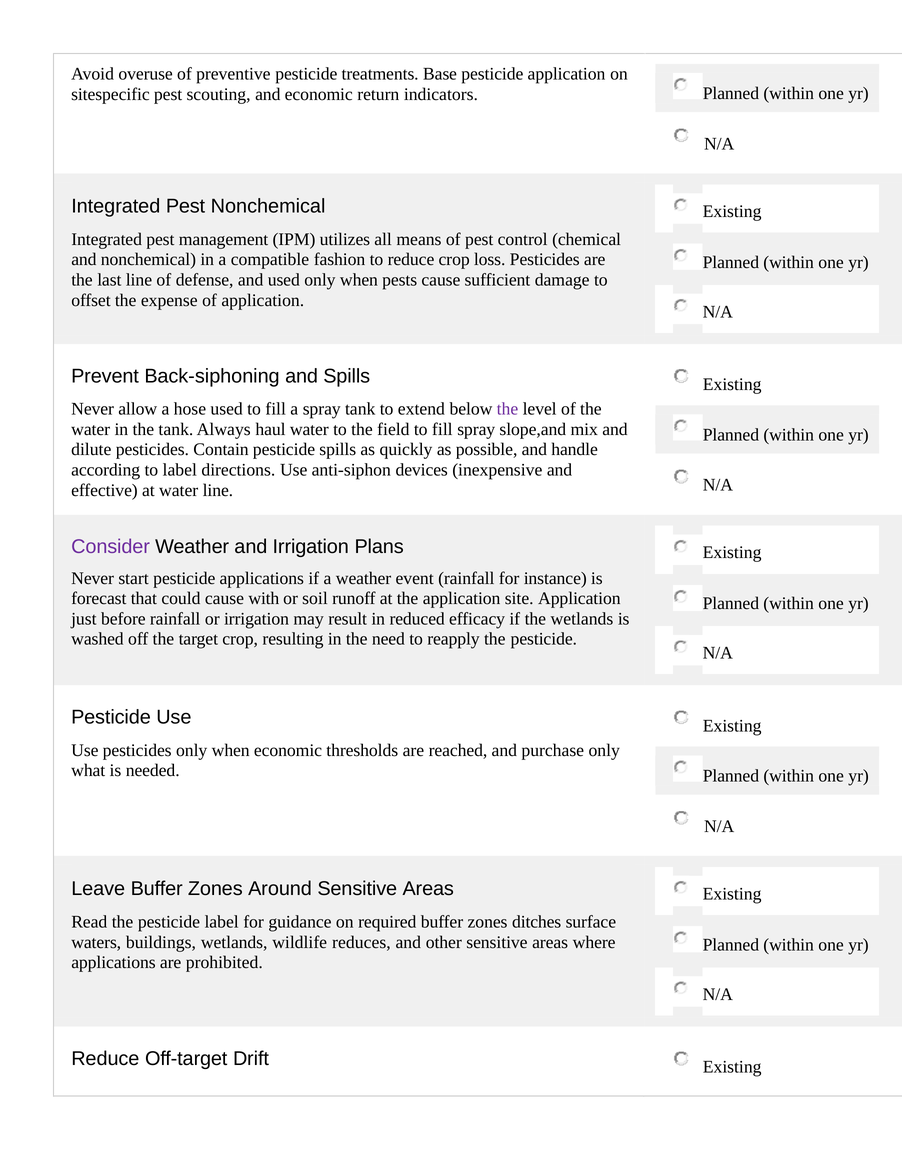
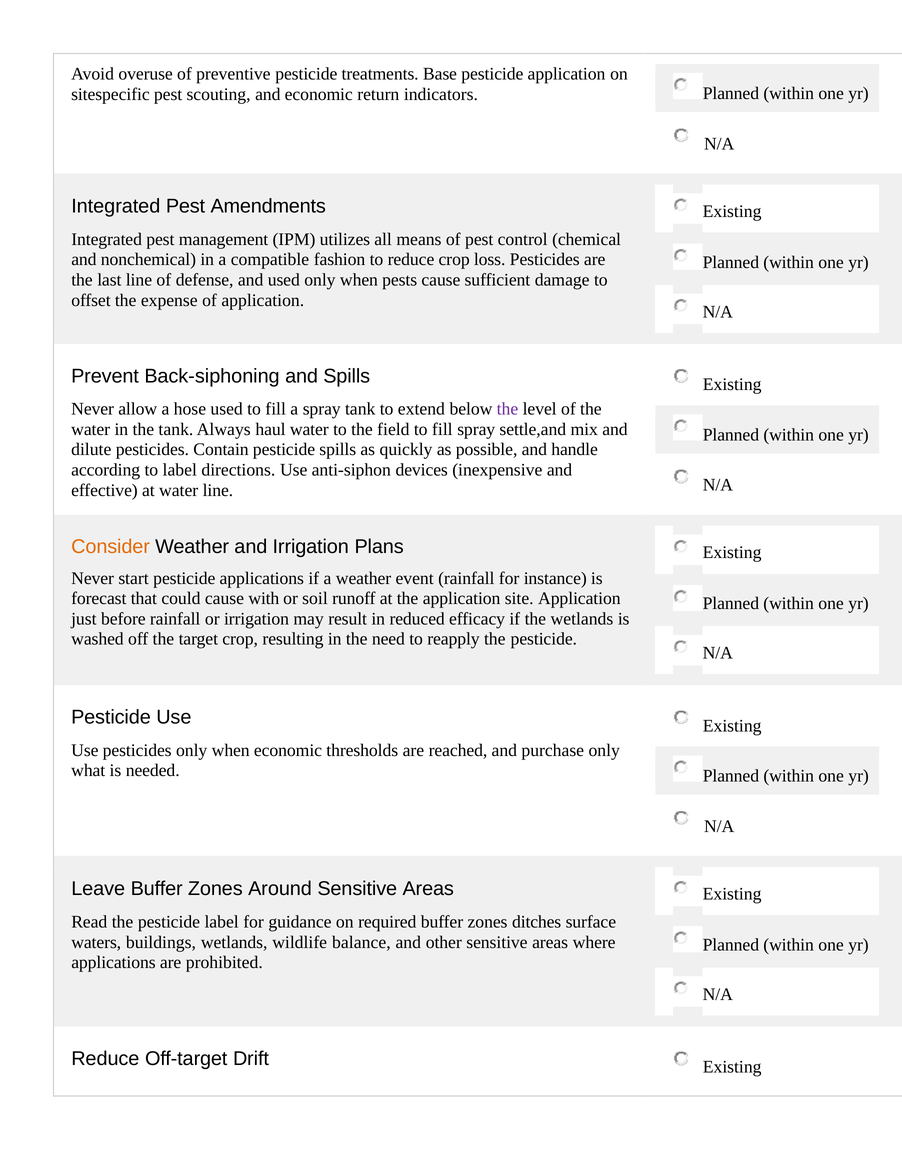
Pest Nonchemical: Nonchemical -> Amendments (268, 206)
slope,and: slope,and -> settle,and (533, 429)
Consider colour: purple -> orange (111, 547)
reduces: reduces -> balance (361, 943)
